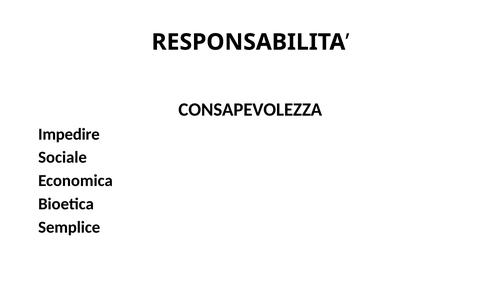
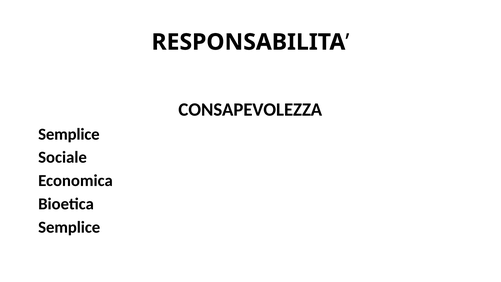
Impedire: Impedire -> Semplice (69, 134)
